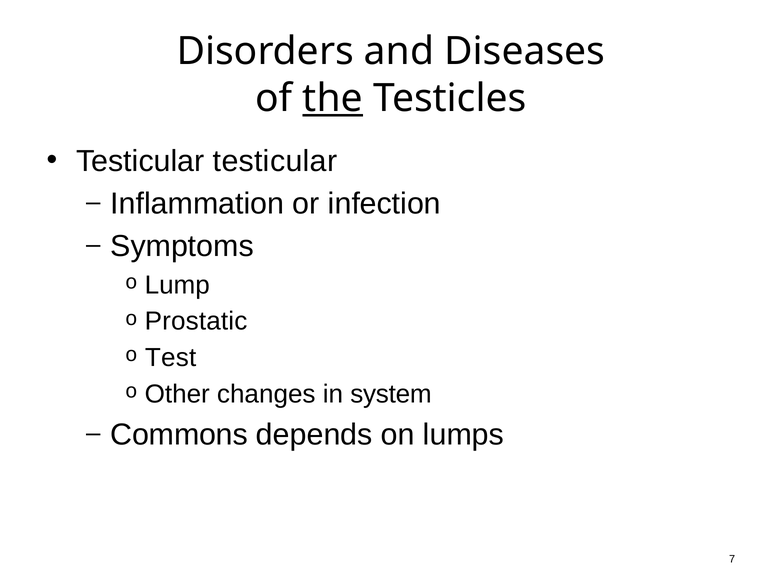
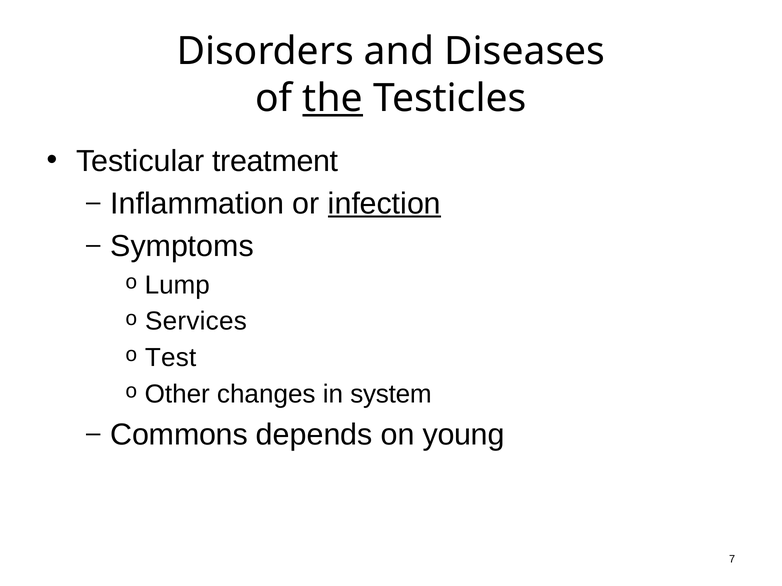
Testicular testicular: testicular -> treatment (275, 161)
infection underline: none -> present (384, 204)
Prostatic: Prostatic -> Services (196, 322)
lumps: lumps -> young (464, 435)
